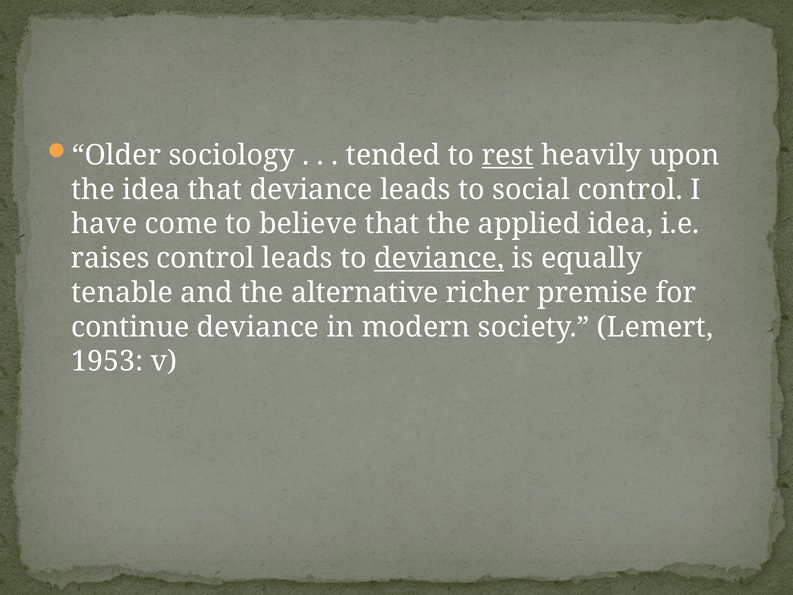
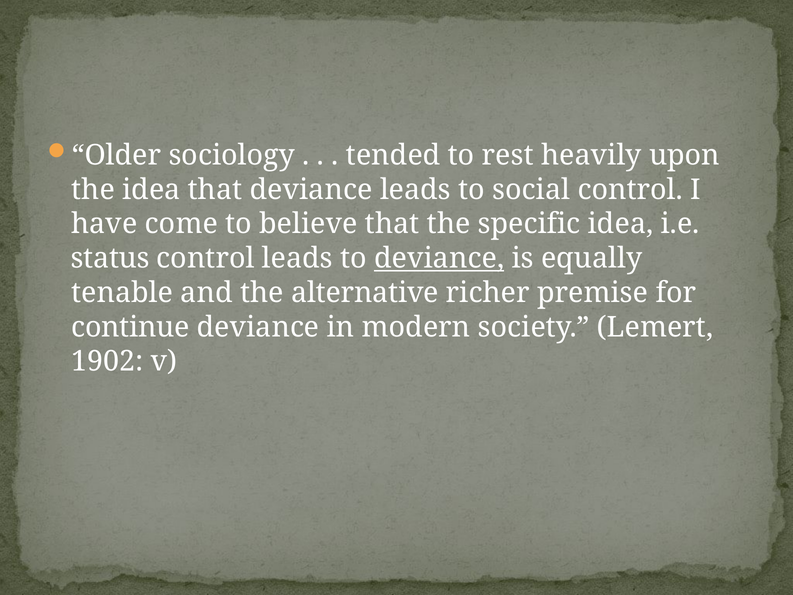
rest underline: present -> none (508, 155)
applied: applied -> specific (529, 224)
raises: raises -> status (110, 258)
1953: 1953 -> 1902 (107, 361)
